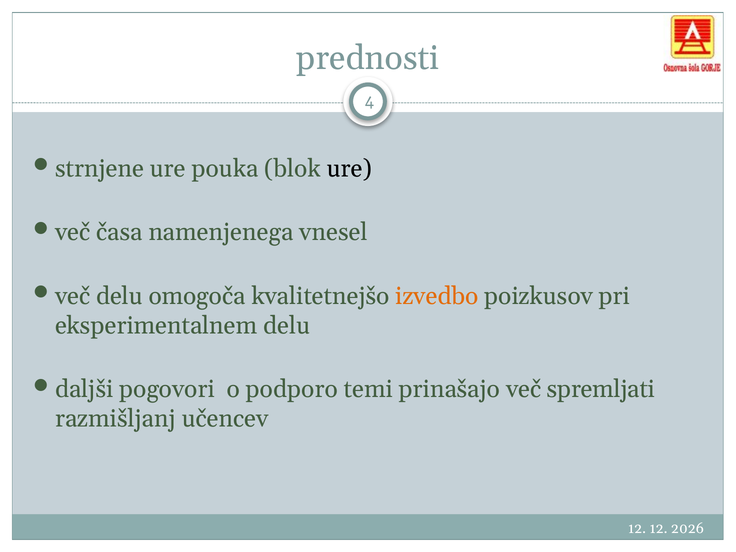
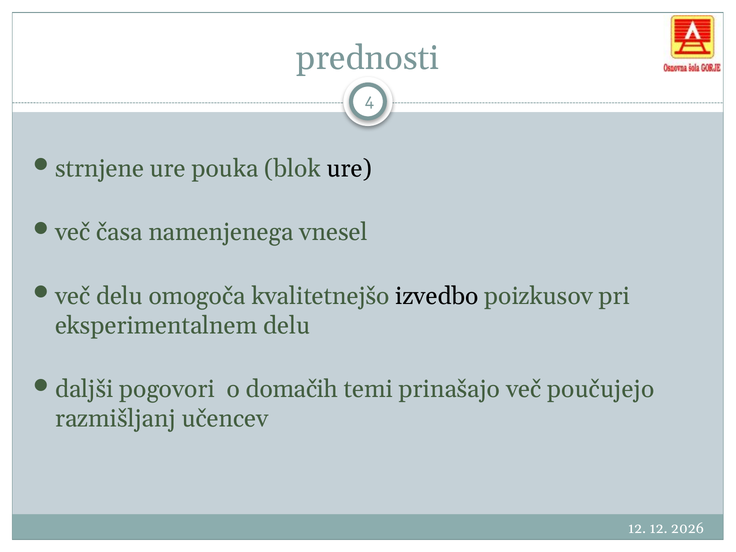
izvedbo colour: orange -> black (437, 296)
podporo: podporo -> domačih (292, 389)
spremljati: spremljati -> poučujejo (601, 389)
